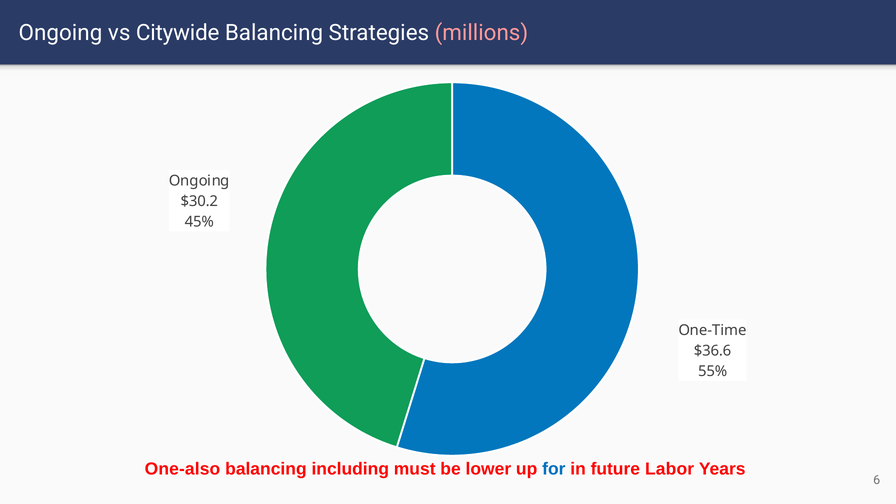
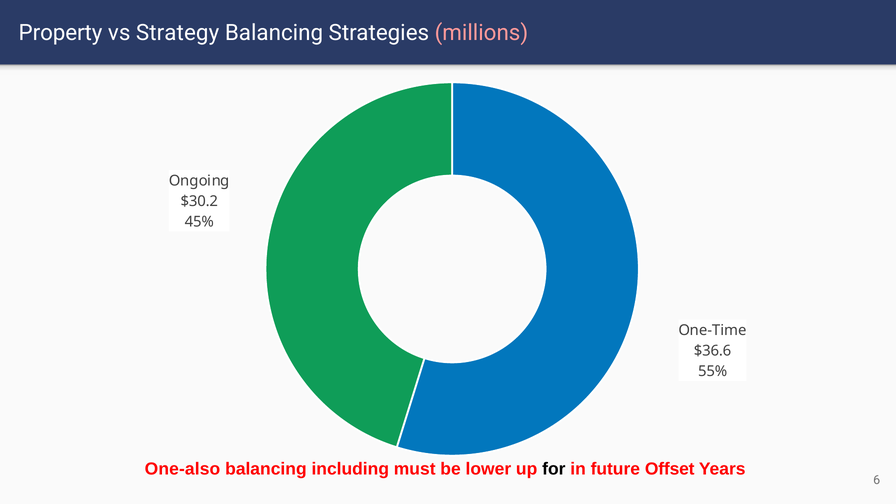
Ongoing: Ongoing -> Property (61, 33)
Citywide: Citywide -> Strategy (178, 33)
for colour: blue -> black (554, 469)
Labor: Labor -> Offset (670, 469)
